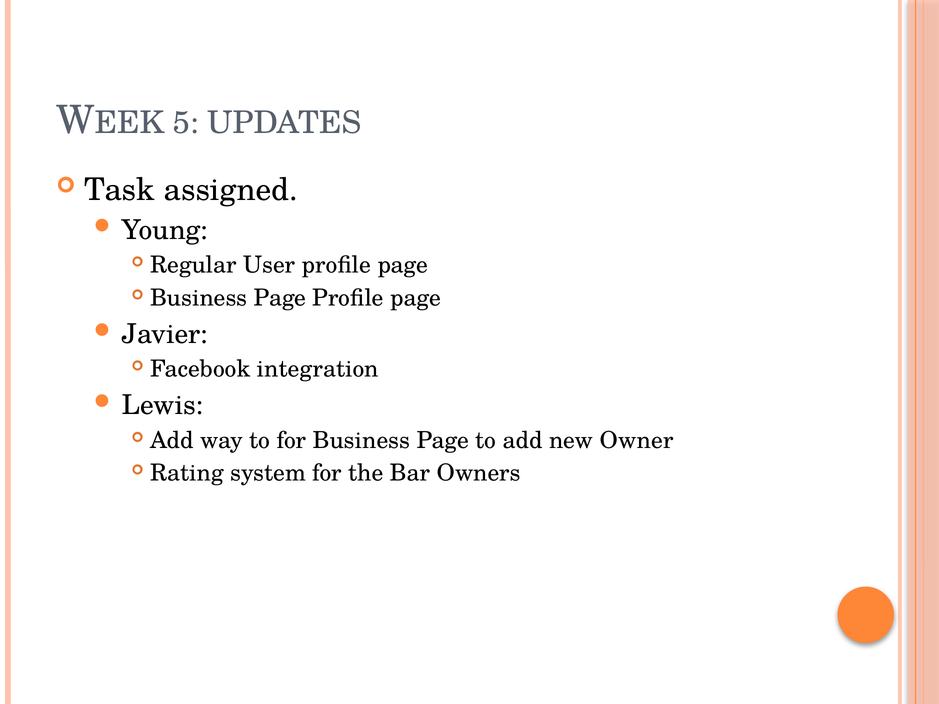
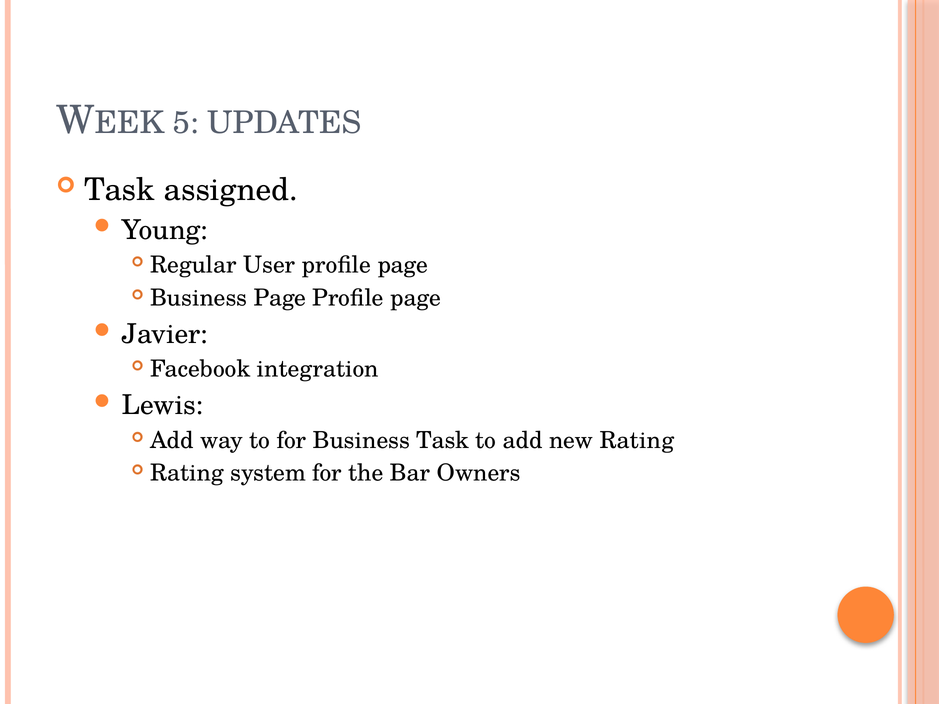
for Business Page: Page -> Task (443, 441)
new Owner: Owner -> Rating (637, 441)
